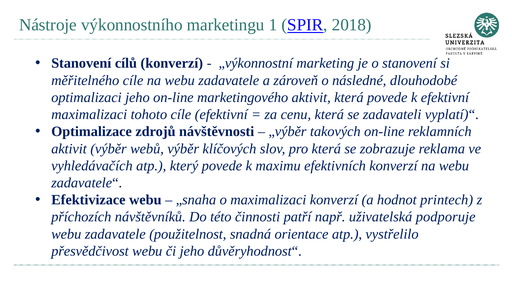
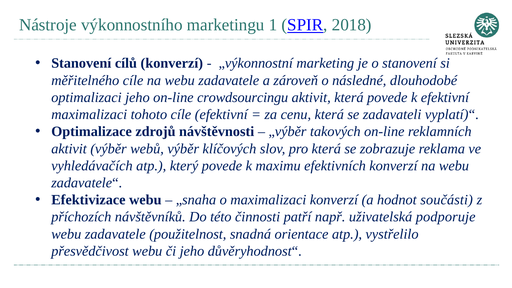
marketingového: marketingového -> crowdsourcingu (243, 97)
printech: printech -> součásti (447, 200)
